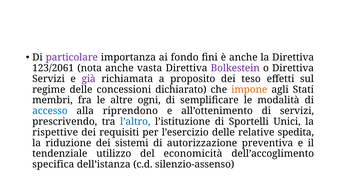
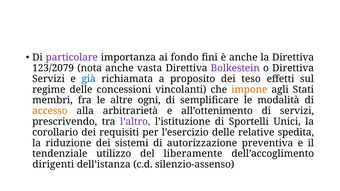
123/2061: 123/2061 -> 123/2079 (53, 68)
già colour: purple -> blue (89, 79)
dichiarato: dichiarato -> vincolanti (181, 90)
accesso colour: blue -> orange (50, 111)
riprendono: riprendono -> arbitrarietà (130, 111)
l’altro colour: blue -> purple (135, 122)
rispettive: rispettive -> corollario (55, 132)
economicità: economicità -> liberamente (193, 154)
specifica: specifica -> dirigenti (53, 165)
